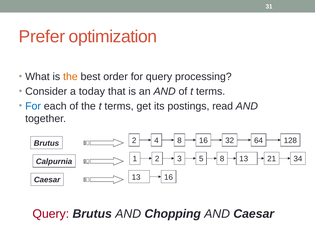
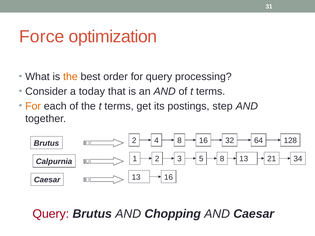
Prefer: Prefer -> Force (42, 37)
For colour: blue -> orange (33, 106)
read: read -> step (223, 106)
